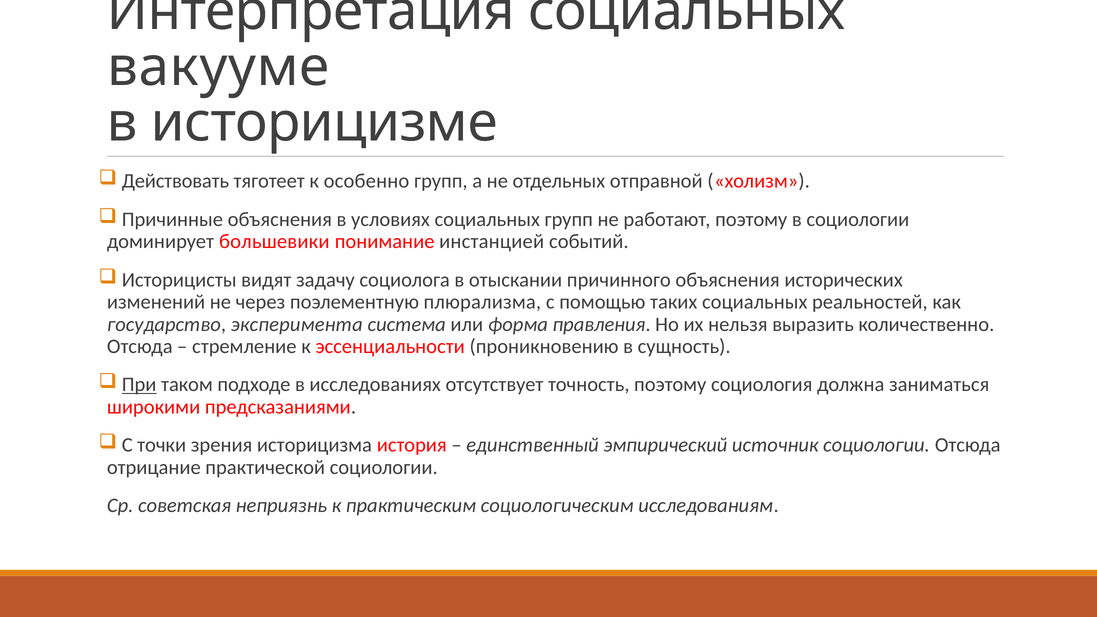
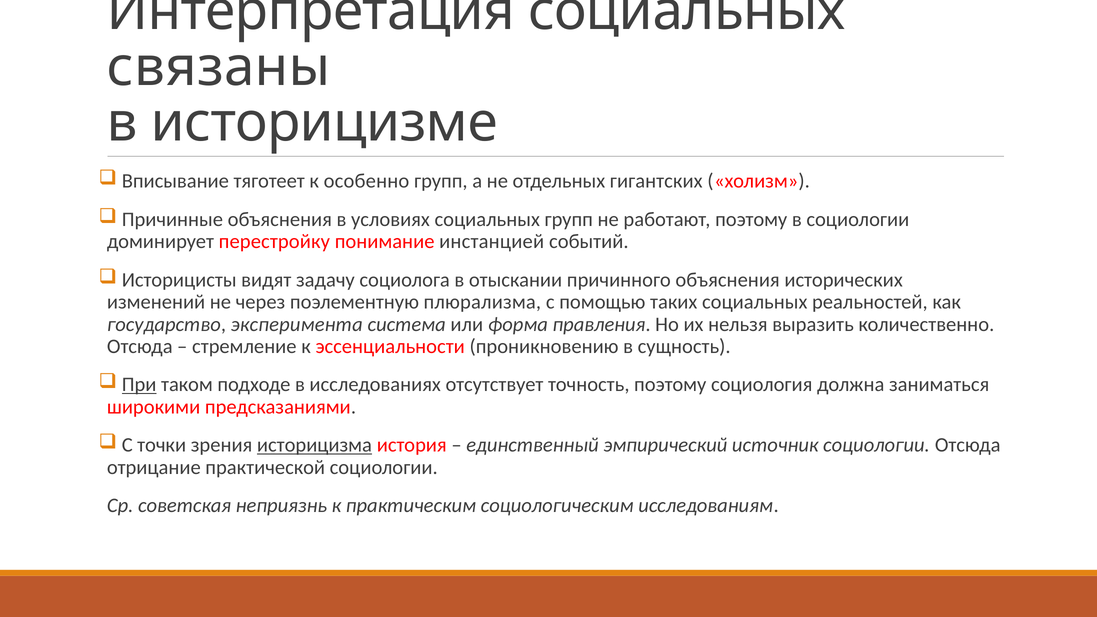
вакууме: вакууме -> связаны (219, 67)
Действовать: Действовать -> Вписывание (175, 181)
отправной: отправной -> гигантских (656, 181)
большевики: большевики -> перестройку (274, 242)
историцизма underline: none -> present (314, 445)
